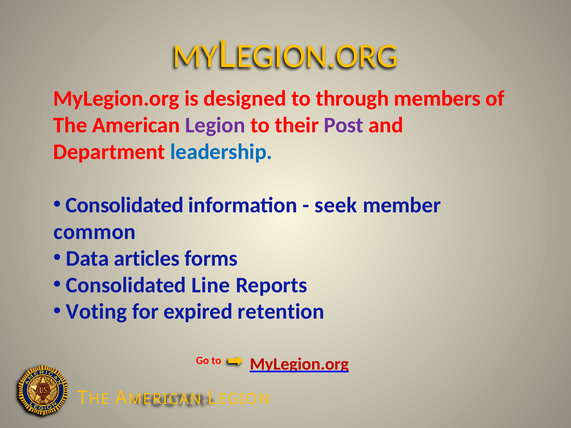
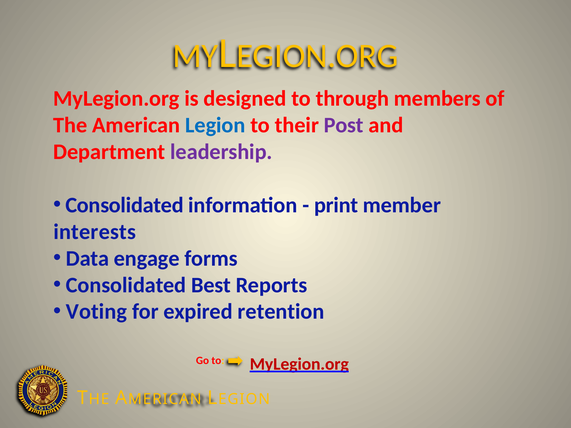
Legion colour: purple -> blue (215, 125)
leadership colour: blue -> purple (221, 152)
seek: seek -> print (336, 205)
common: common -> interests (95, 232)
articles: articles -> engage (147, 259)
Line: Line -> Best (211, 285)
